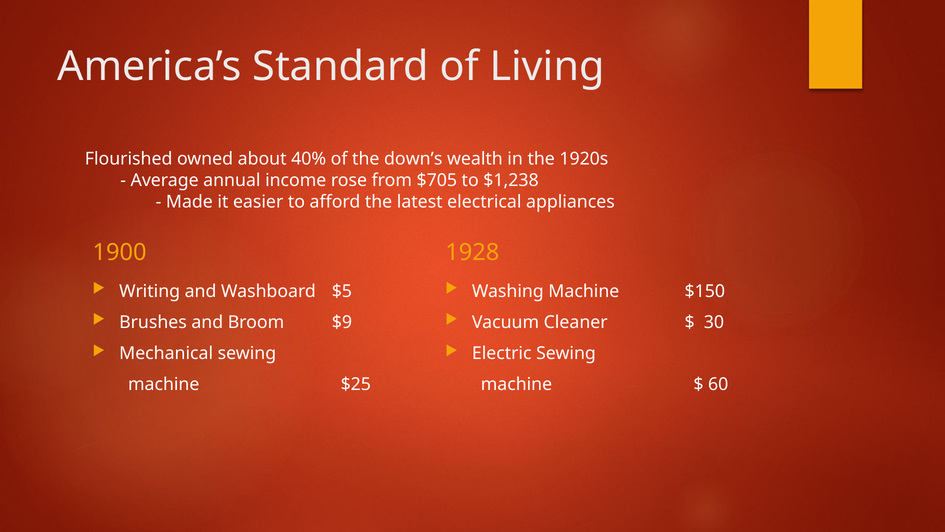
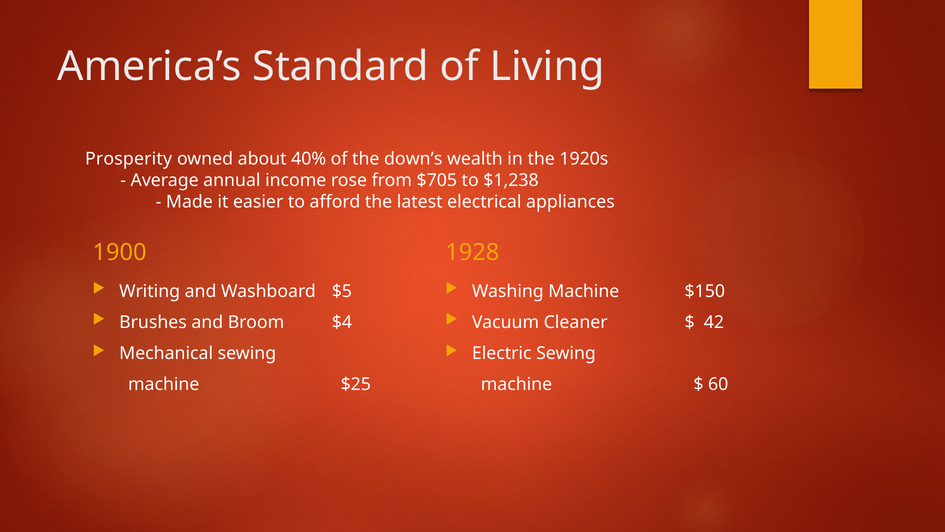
Flourished: Flourished -> Prosperity (129, 159)
$9: $9 -> $4 (342, 322)
30: 30 -> 42 (714, 322)
